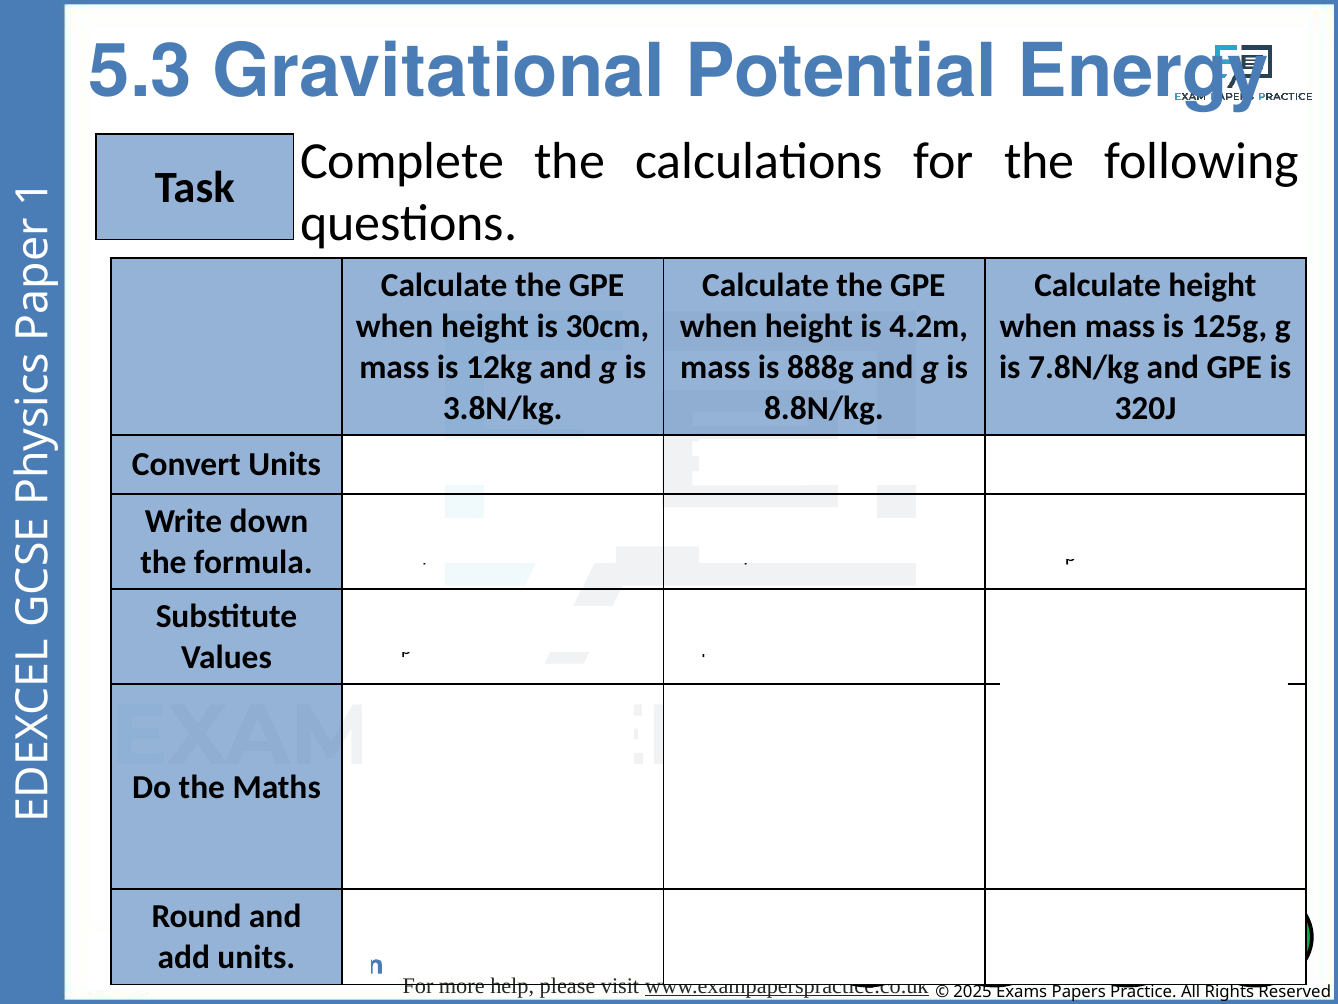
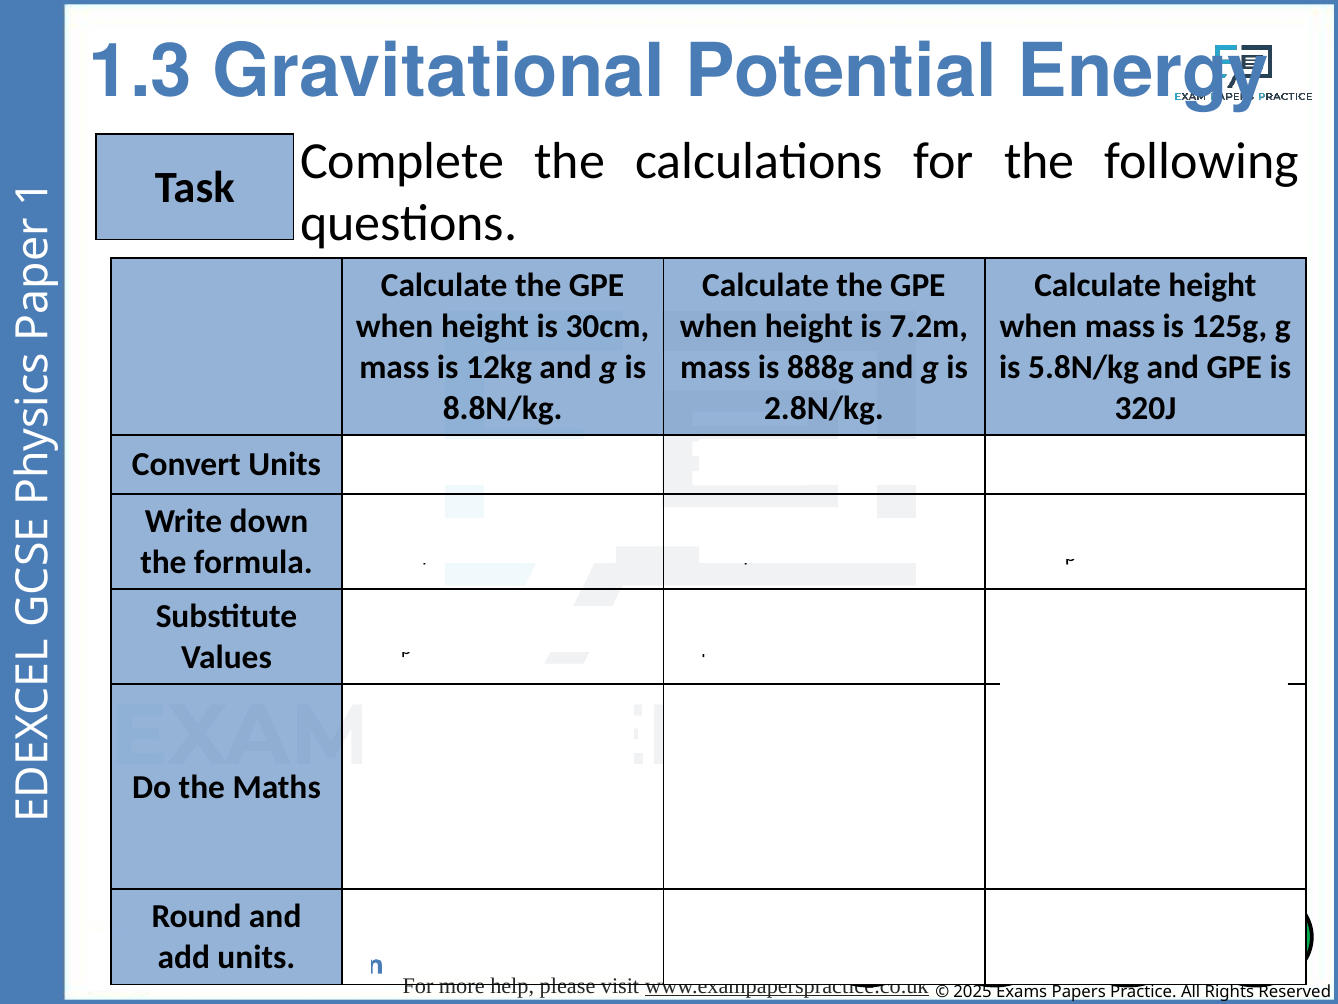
5.3: 5.3 -> 1.3 (140, 72)
4.2m: 4.2m -> 7.2m (929, 326)
7.8N/kg: 7.8N/kg -> 5.8N/kg (1084, 367)
3.8N/kg: 3.8N/kg -> 8.8N/kg (503, 408)
8.8N/kg: 8.8N/kg -> 2.8N/kg (824, 408)
